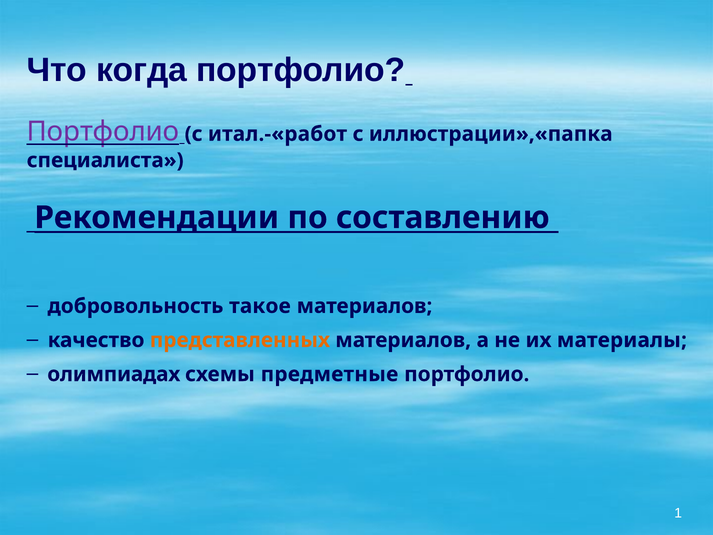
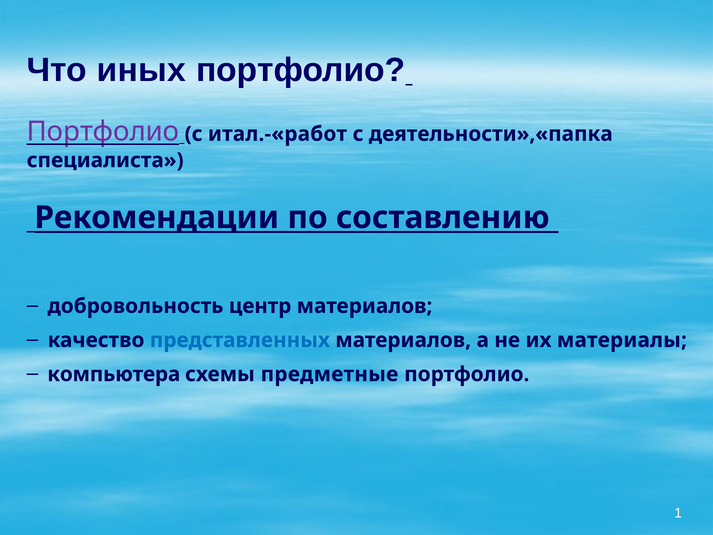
когда: когда -> иных (141, 70)
иллюстрации»,«папка: иллюстрации»,«папка -> деятельности»,«папка (491, 134)
такое: такое -> центр (260, 306)
представленных colour: orange -> blue (240, 340)
олимпиадах: олимпиадах -> компьютера (114, 374)
